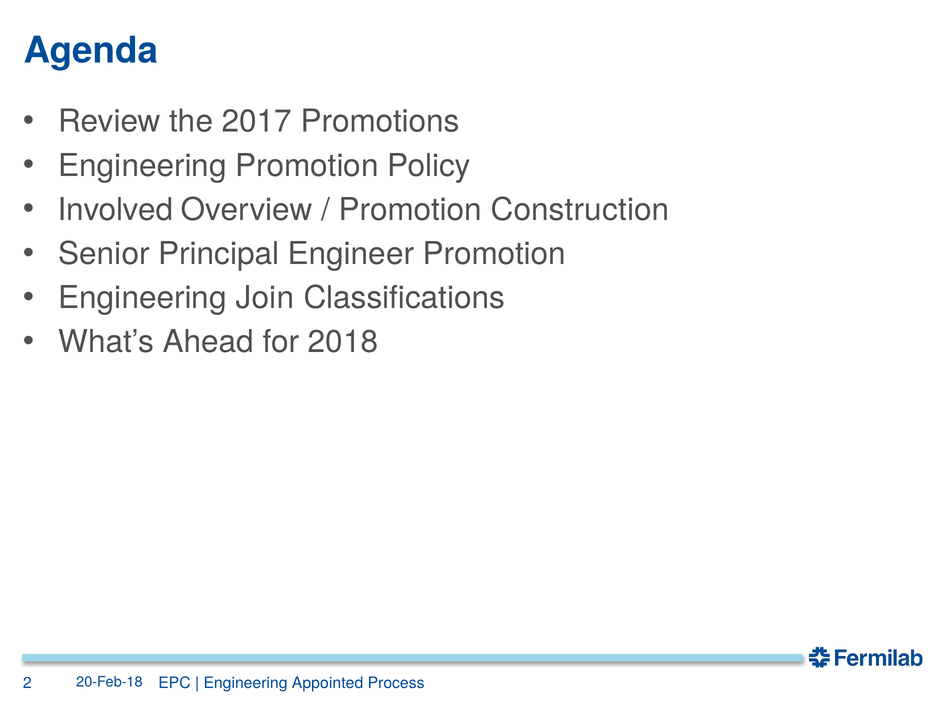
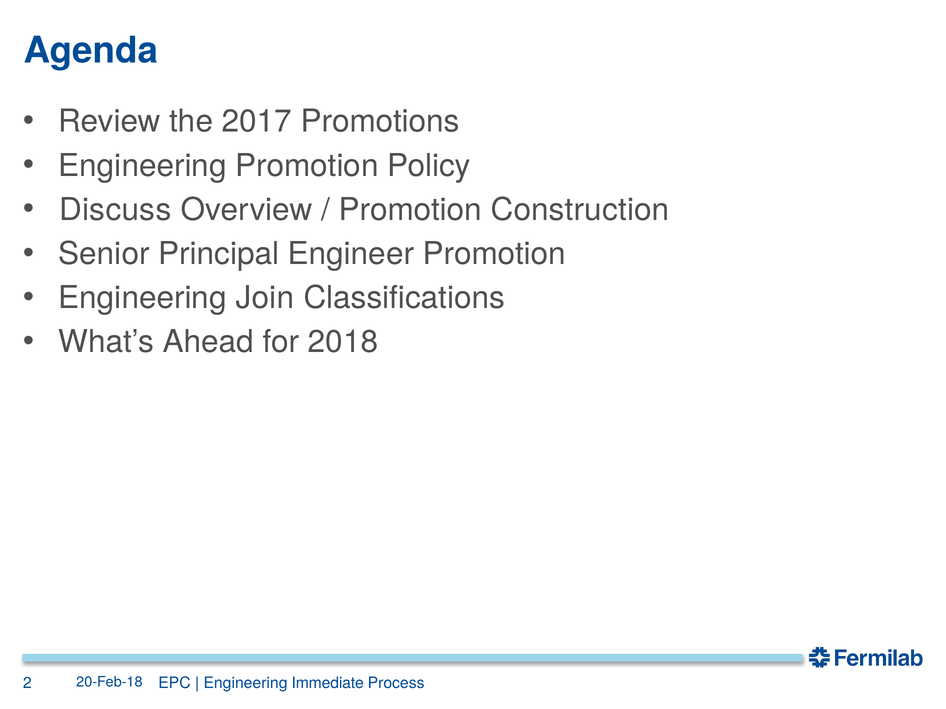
Involved: Involved -> Discuss (115, 210)
Appointed: Appointed -> Immediate (328, 683)
